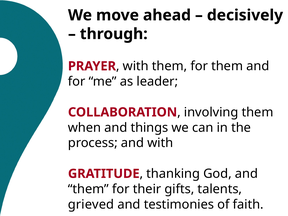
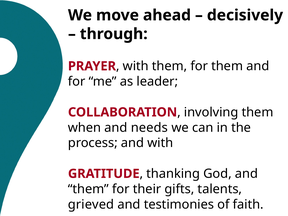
things: things -> needs (149, 128)
